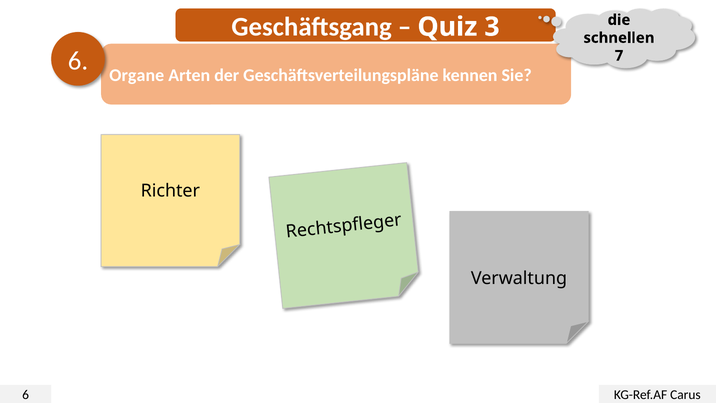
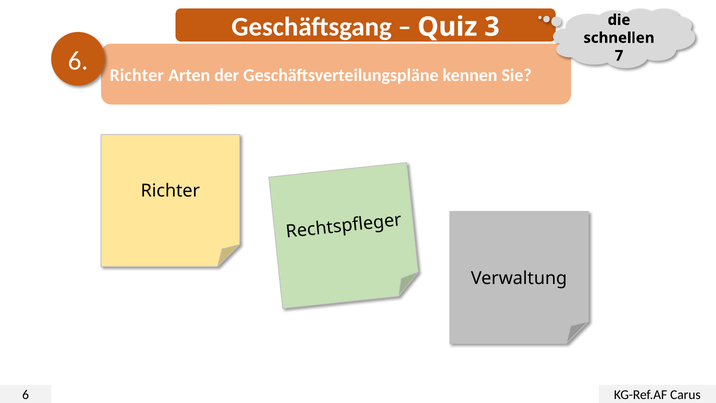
Organe: Organe -> Richter (137, 75)
